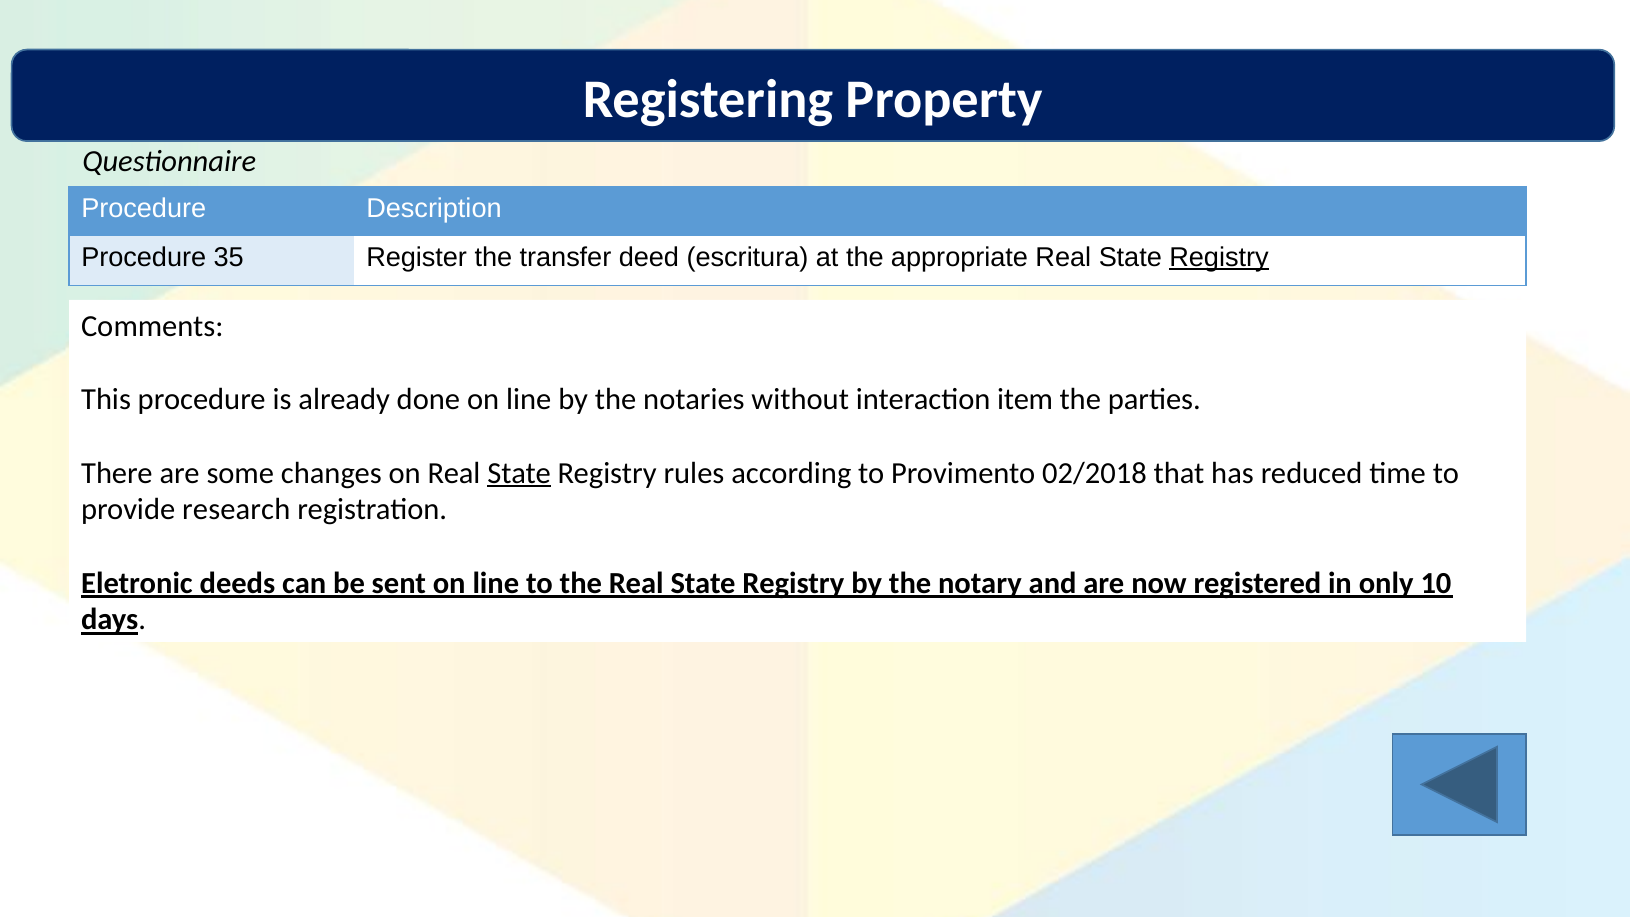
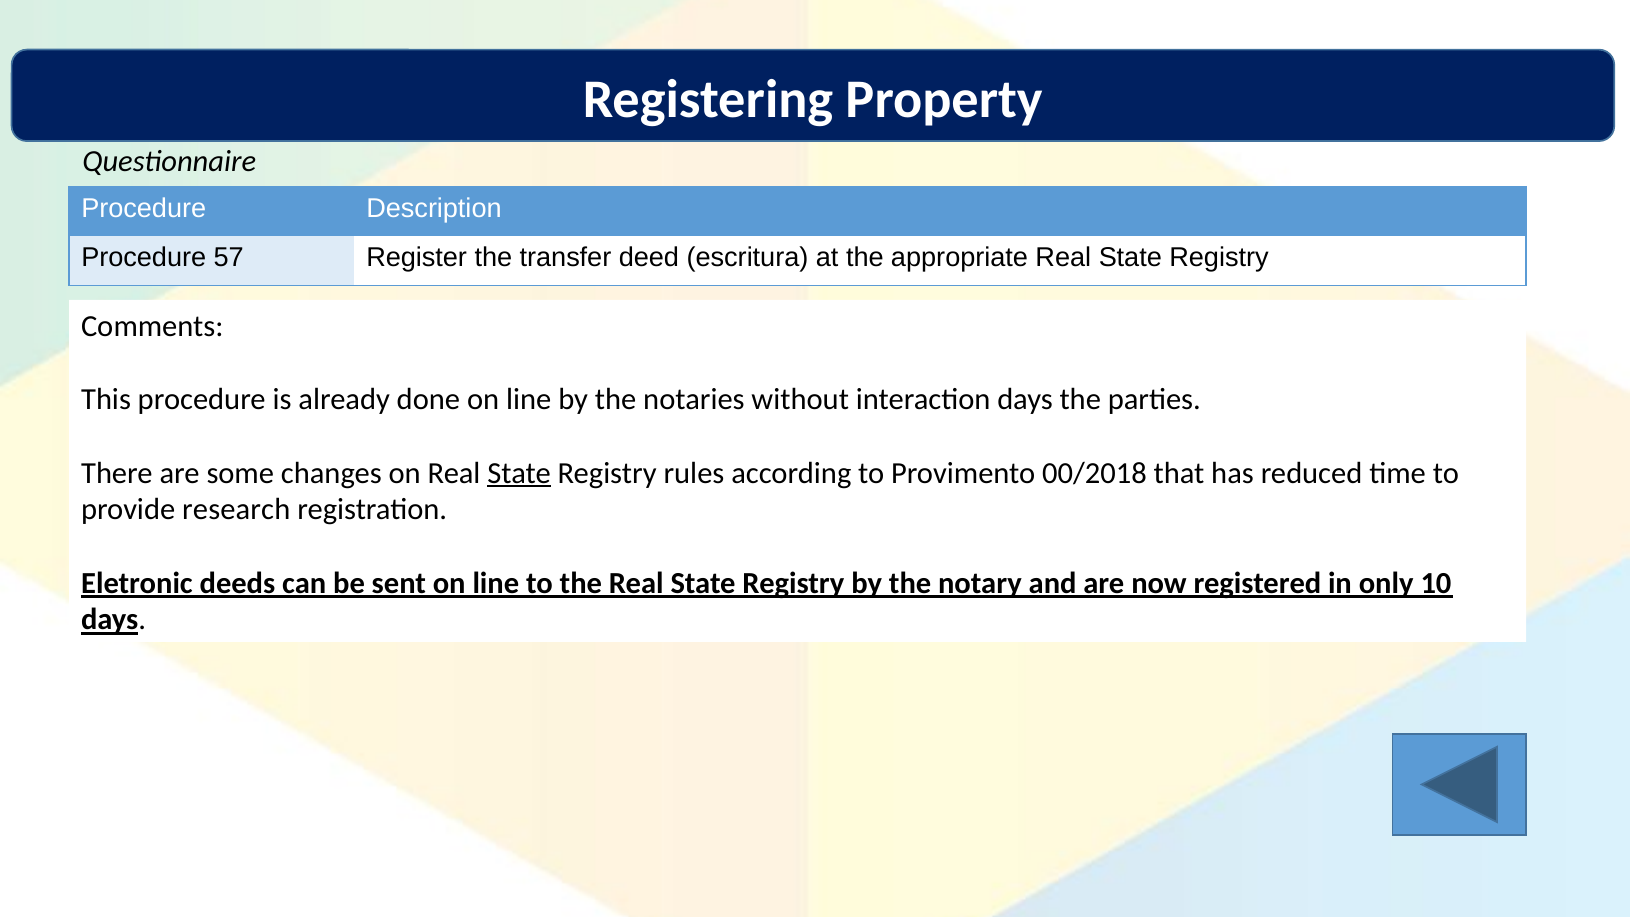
35: 35 -> 57 (229, 257)
Registry underline: present -> none (1219, 257)
interaction item: item -> days (1025, 400)
02/2018: 02/2018 -> 00/2018 (1094, 473)
